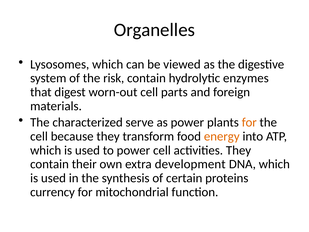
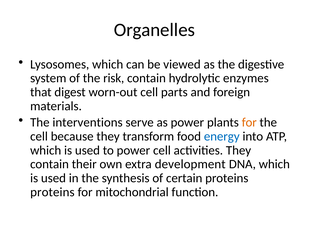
characterized: characterized -> interventions (88, 122)
energy colour: orange -> blue (222, 136)
currency: currency -> proteins (52, 192)
